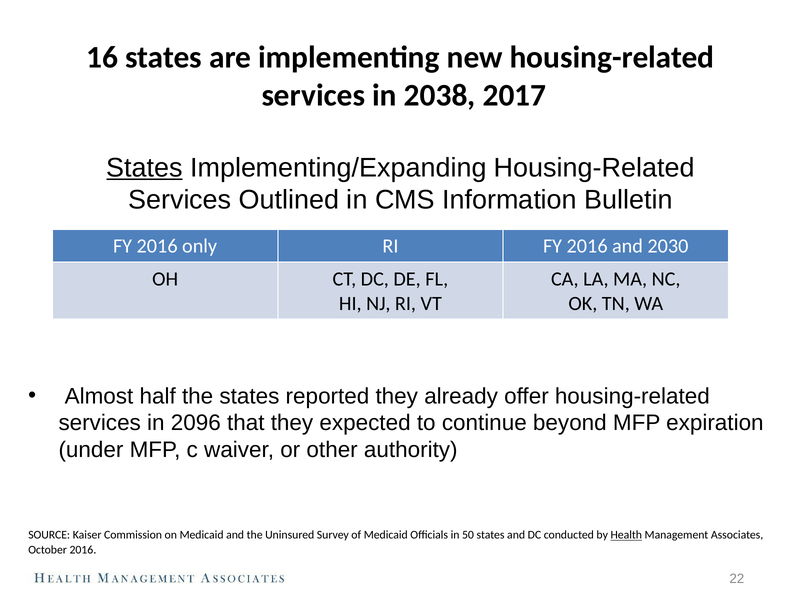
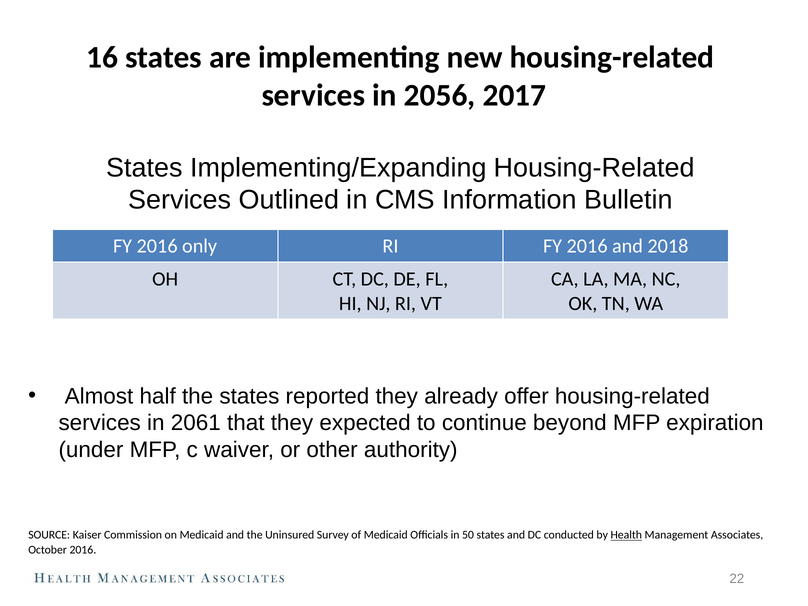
2038: 2038 -> 2056 (440, 95)
States underline: present -> none (145, 168)
2030: 2030 -> 2018 (668, 246)
2096: 2096 -> 2061 (196, 423)
